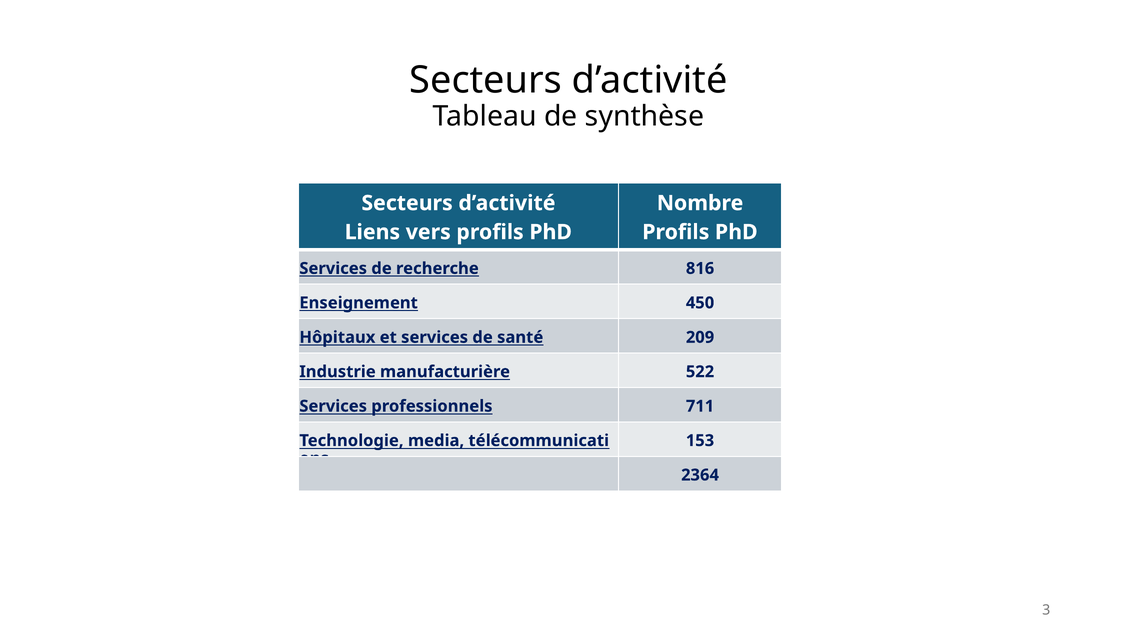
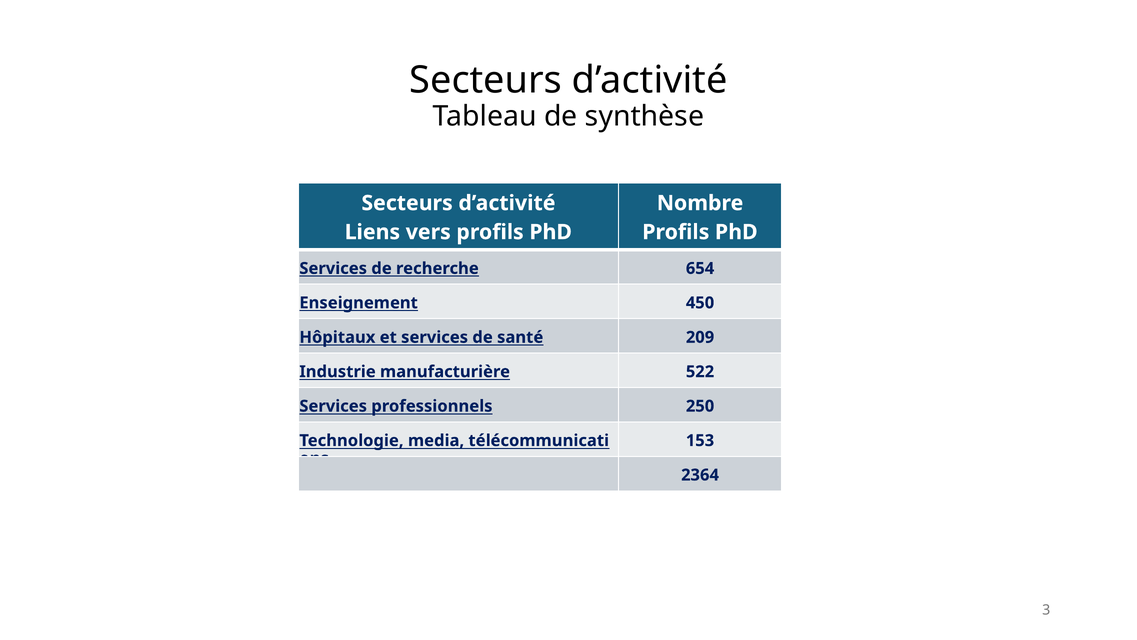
816: 816 -> 654 (700, 268)
711: 711 -> 250 (700, 406)
